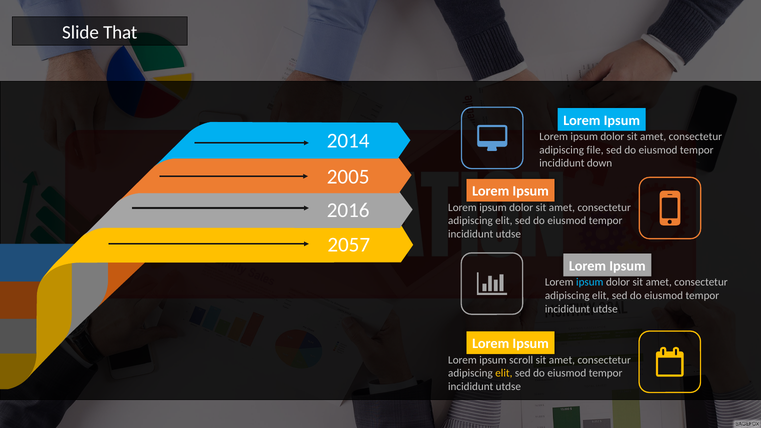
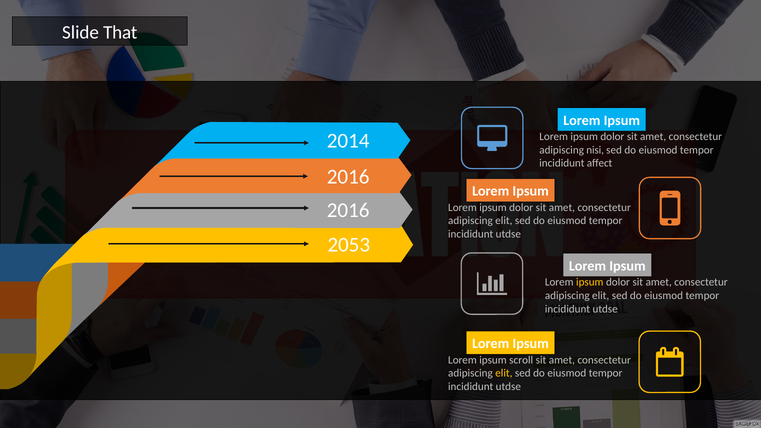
file: file -> nisi (595, 150)
down: down -> affect (600, 163)
2005: 2005 -> 2016 (348, 177)
2057: 2057 -> 2053 (349, 245)
ipsum colour: light blue -> yellow (590, 282)
